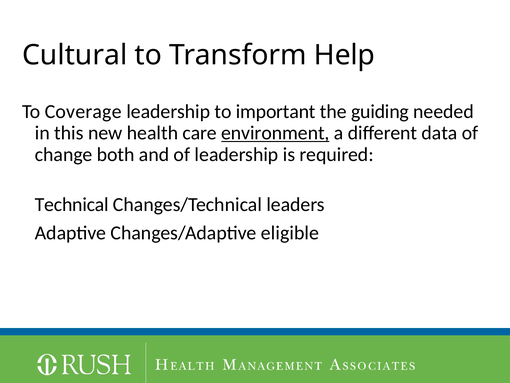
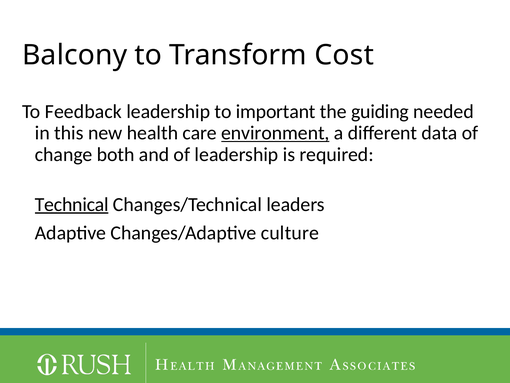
Cultural: Cultural -> Balcony (75, 55)
Help: Help -> Cost (344, 55)
Coverage: Coverage -> Feedback (83, 111)
Technical underline: none -> present (72, 204)
eligible: eligible -> culture (290, 233)
